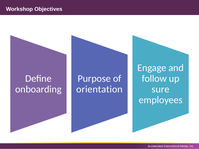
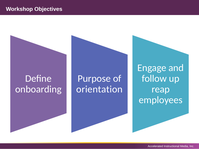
sure: sure -> reap (161, 89)
